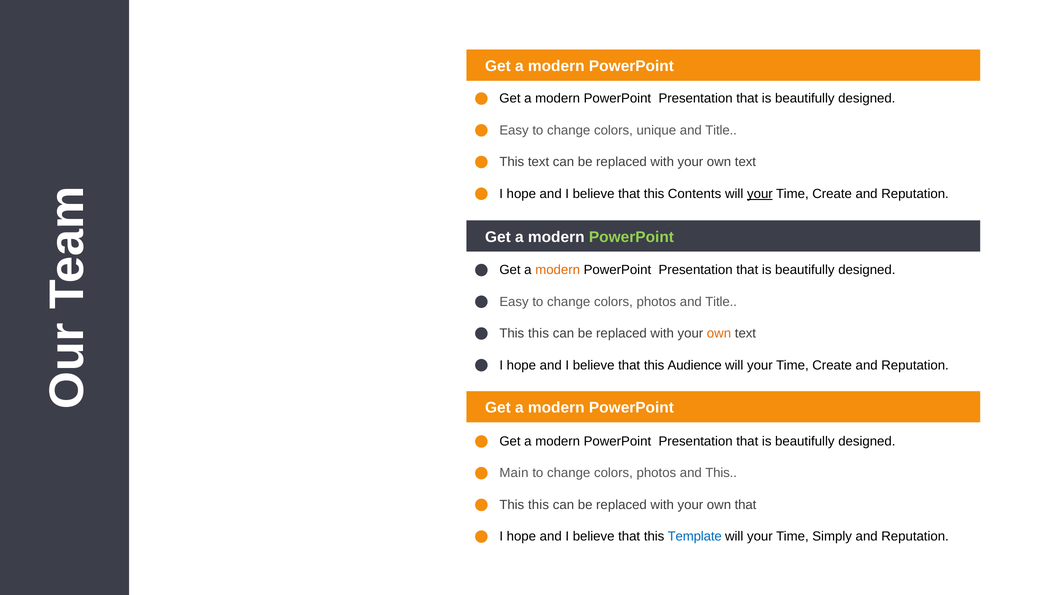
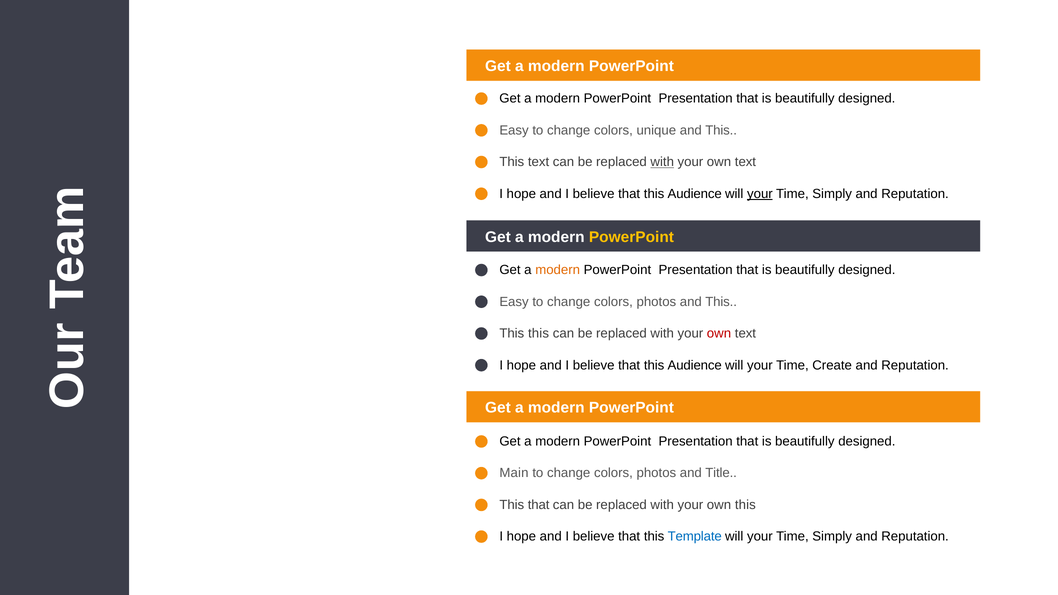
Title: Title -> This (721, 130)
with underline: none -> present (662, 162)
Contents: Contents -> Audience (695, 194)
Create: Create -> Simply (832, 194)
PowerPoint colour: light green -> yellow (631, 237)
photos and Title: Title -> This (721, 302)
own colour: orange -> red (719, 333)
and This: This -> Title (721, 473)
this: this -> that (539, 505)
own that: that -> this (745, 505)
